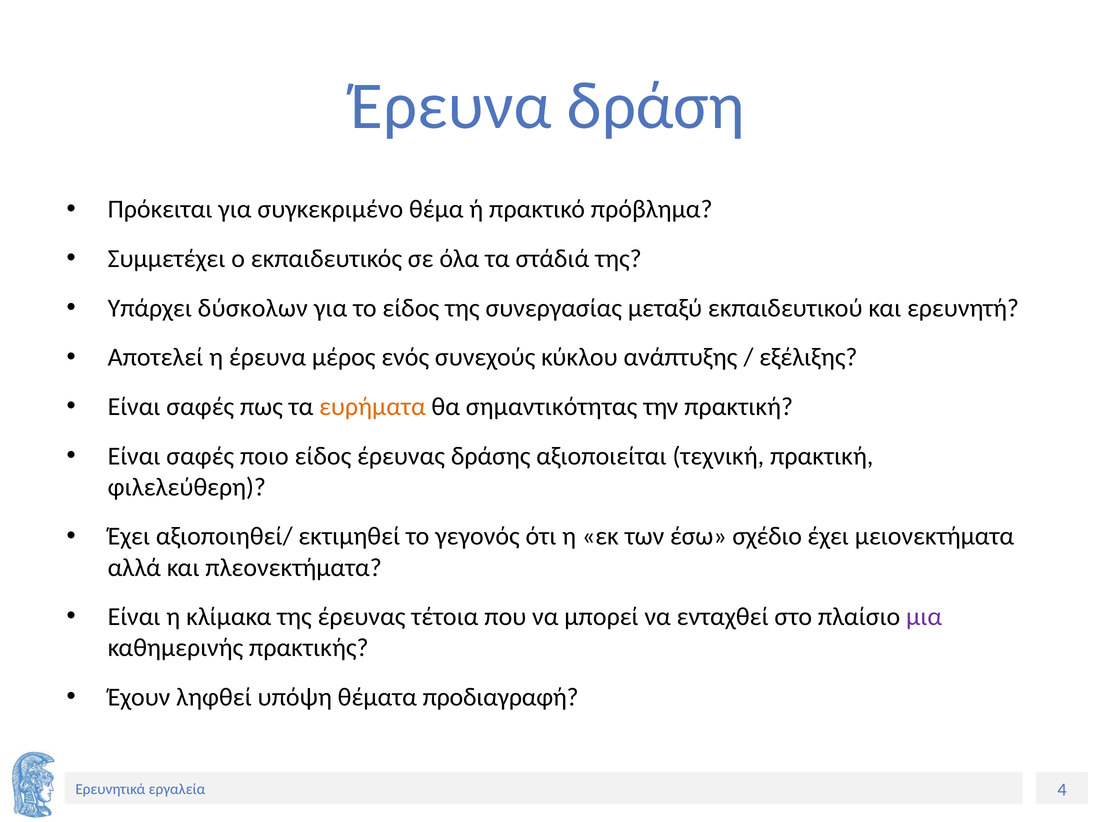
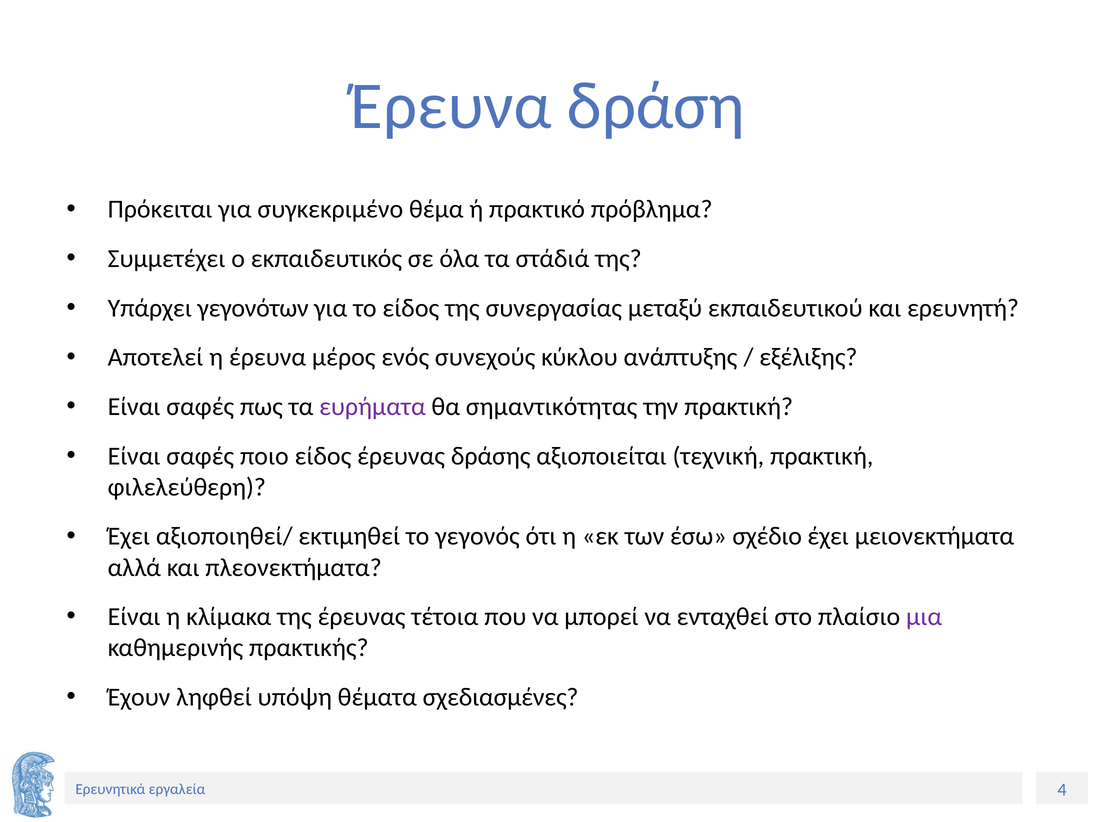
δύσκολων: δύσκολων -> γεγονότων (253, 308)
ευρήματα colour: orange -> purple (372, 407)
προδιαγραφή: προδιαγραφή -> σχεδιασμένες (501, 697)
